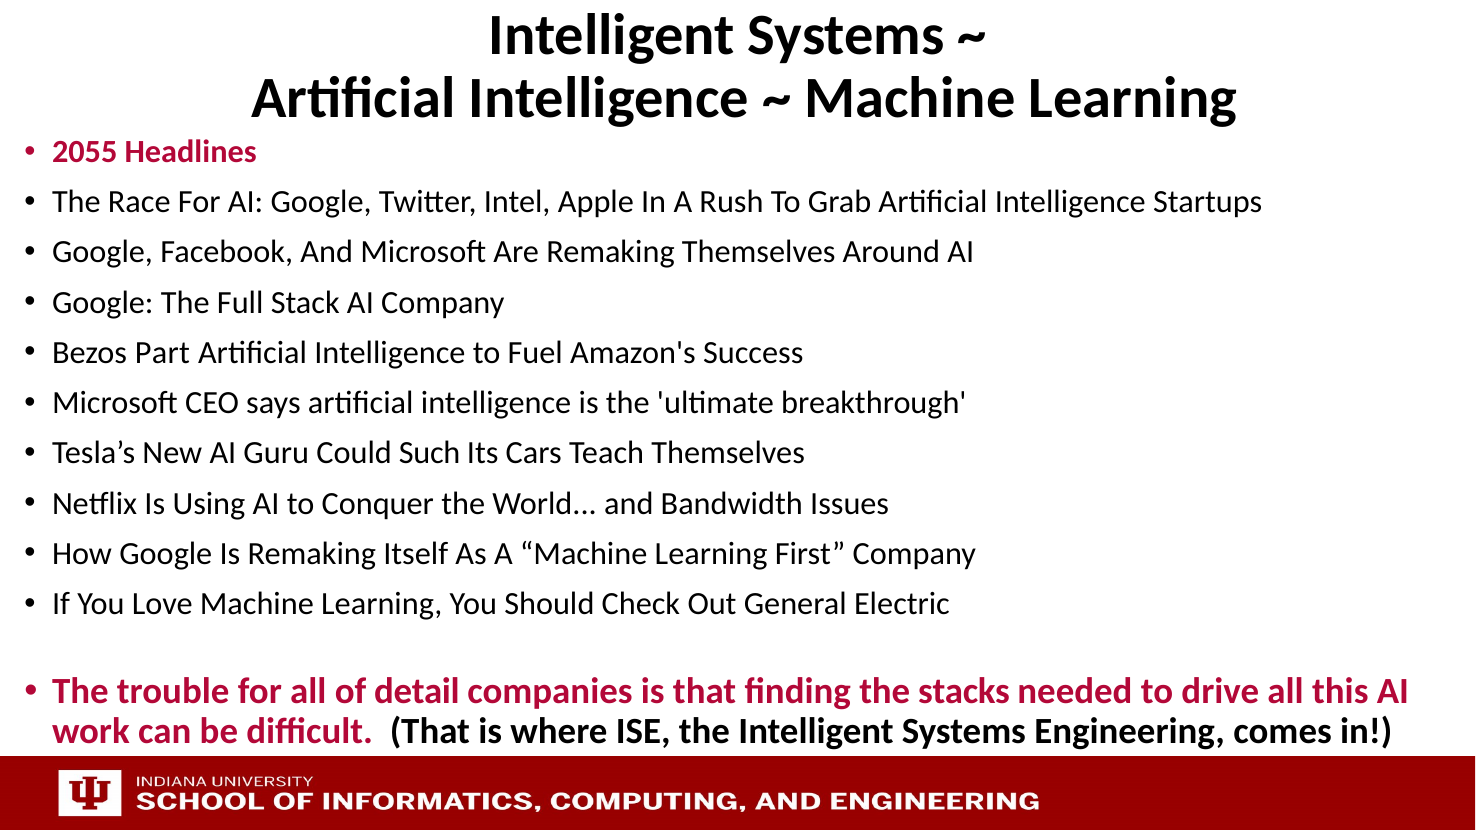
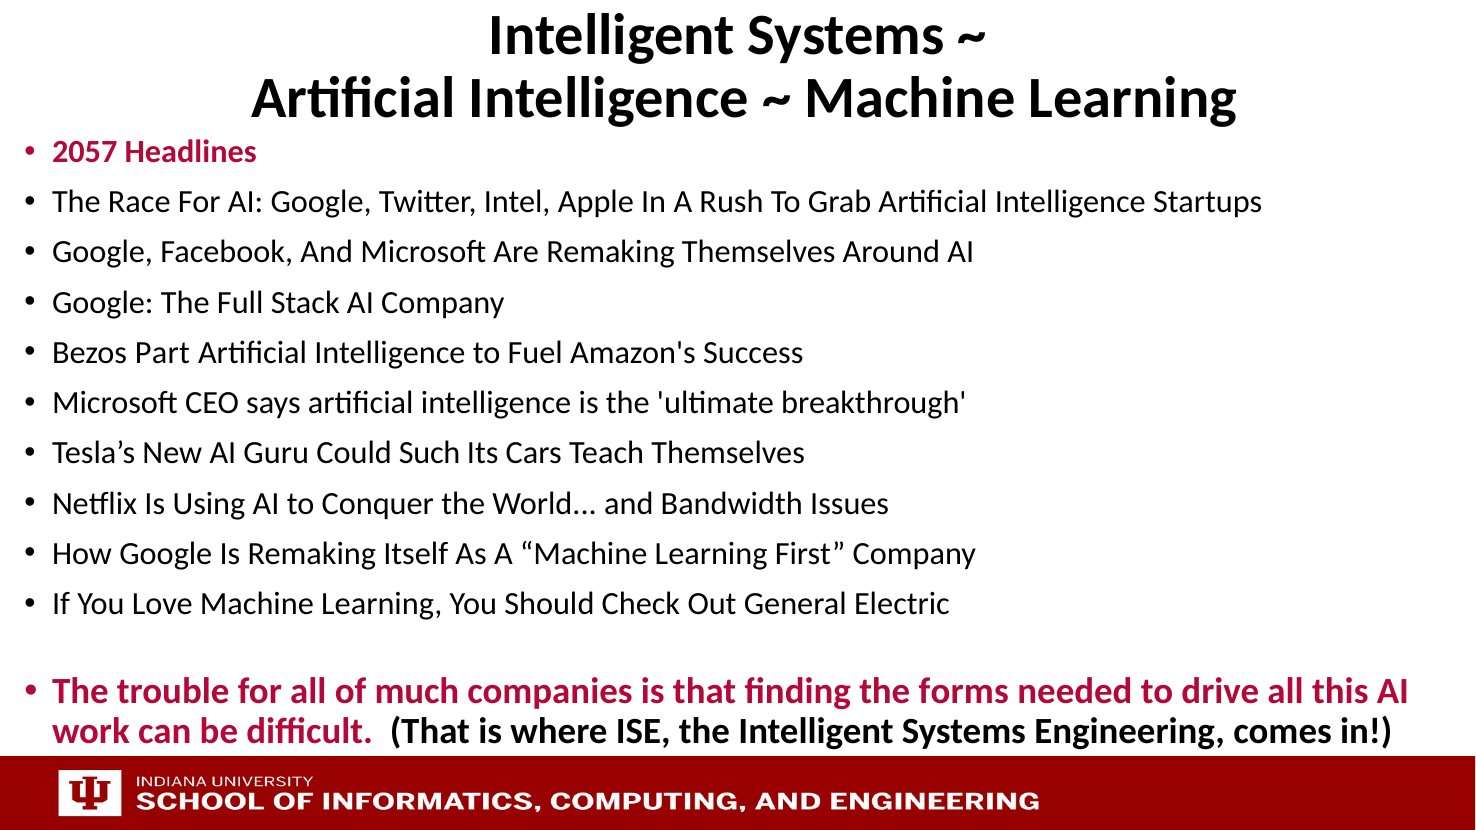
2055: 2055 -> 2057 (85, 152)
detail: detail -> much (417, 692)
stacks: stacks -> forms (964, 692)
